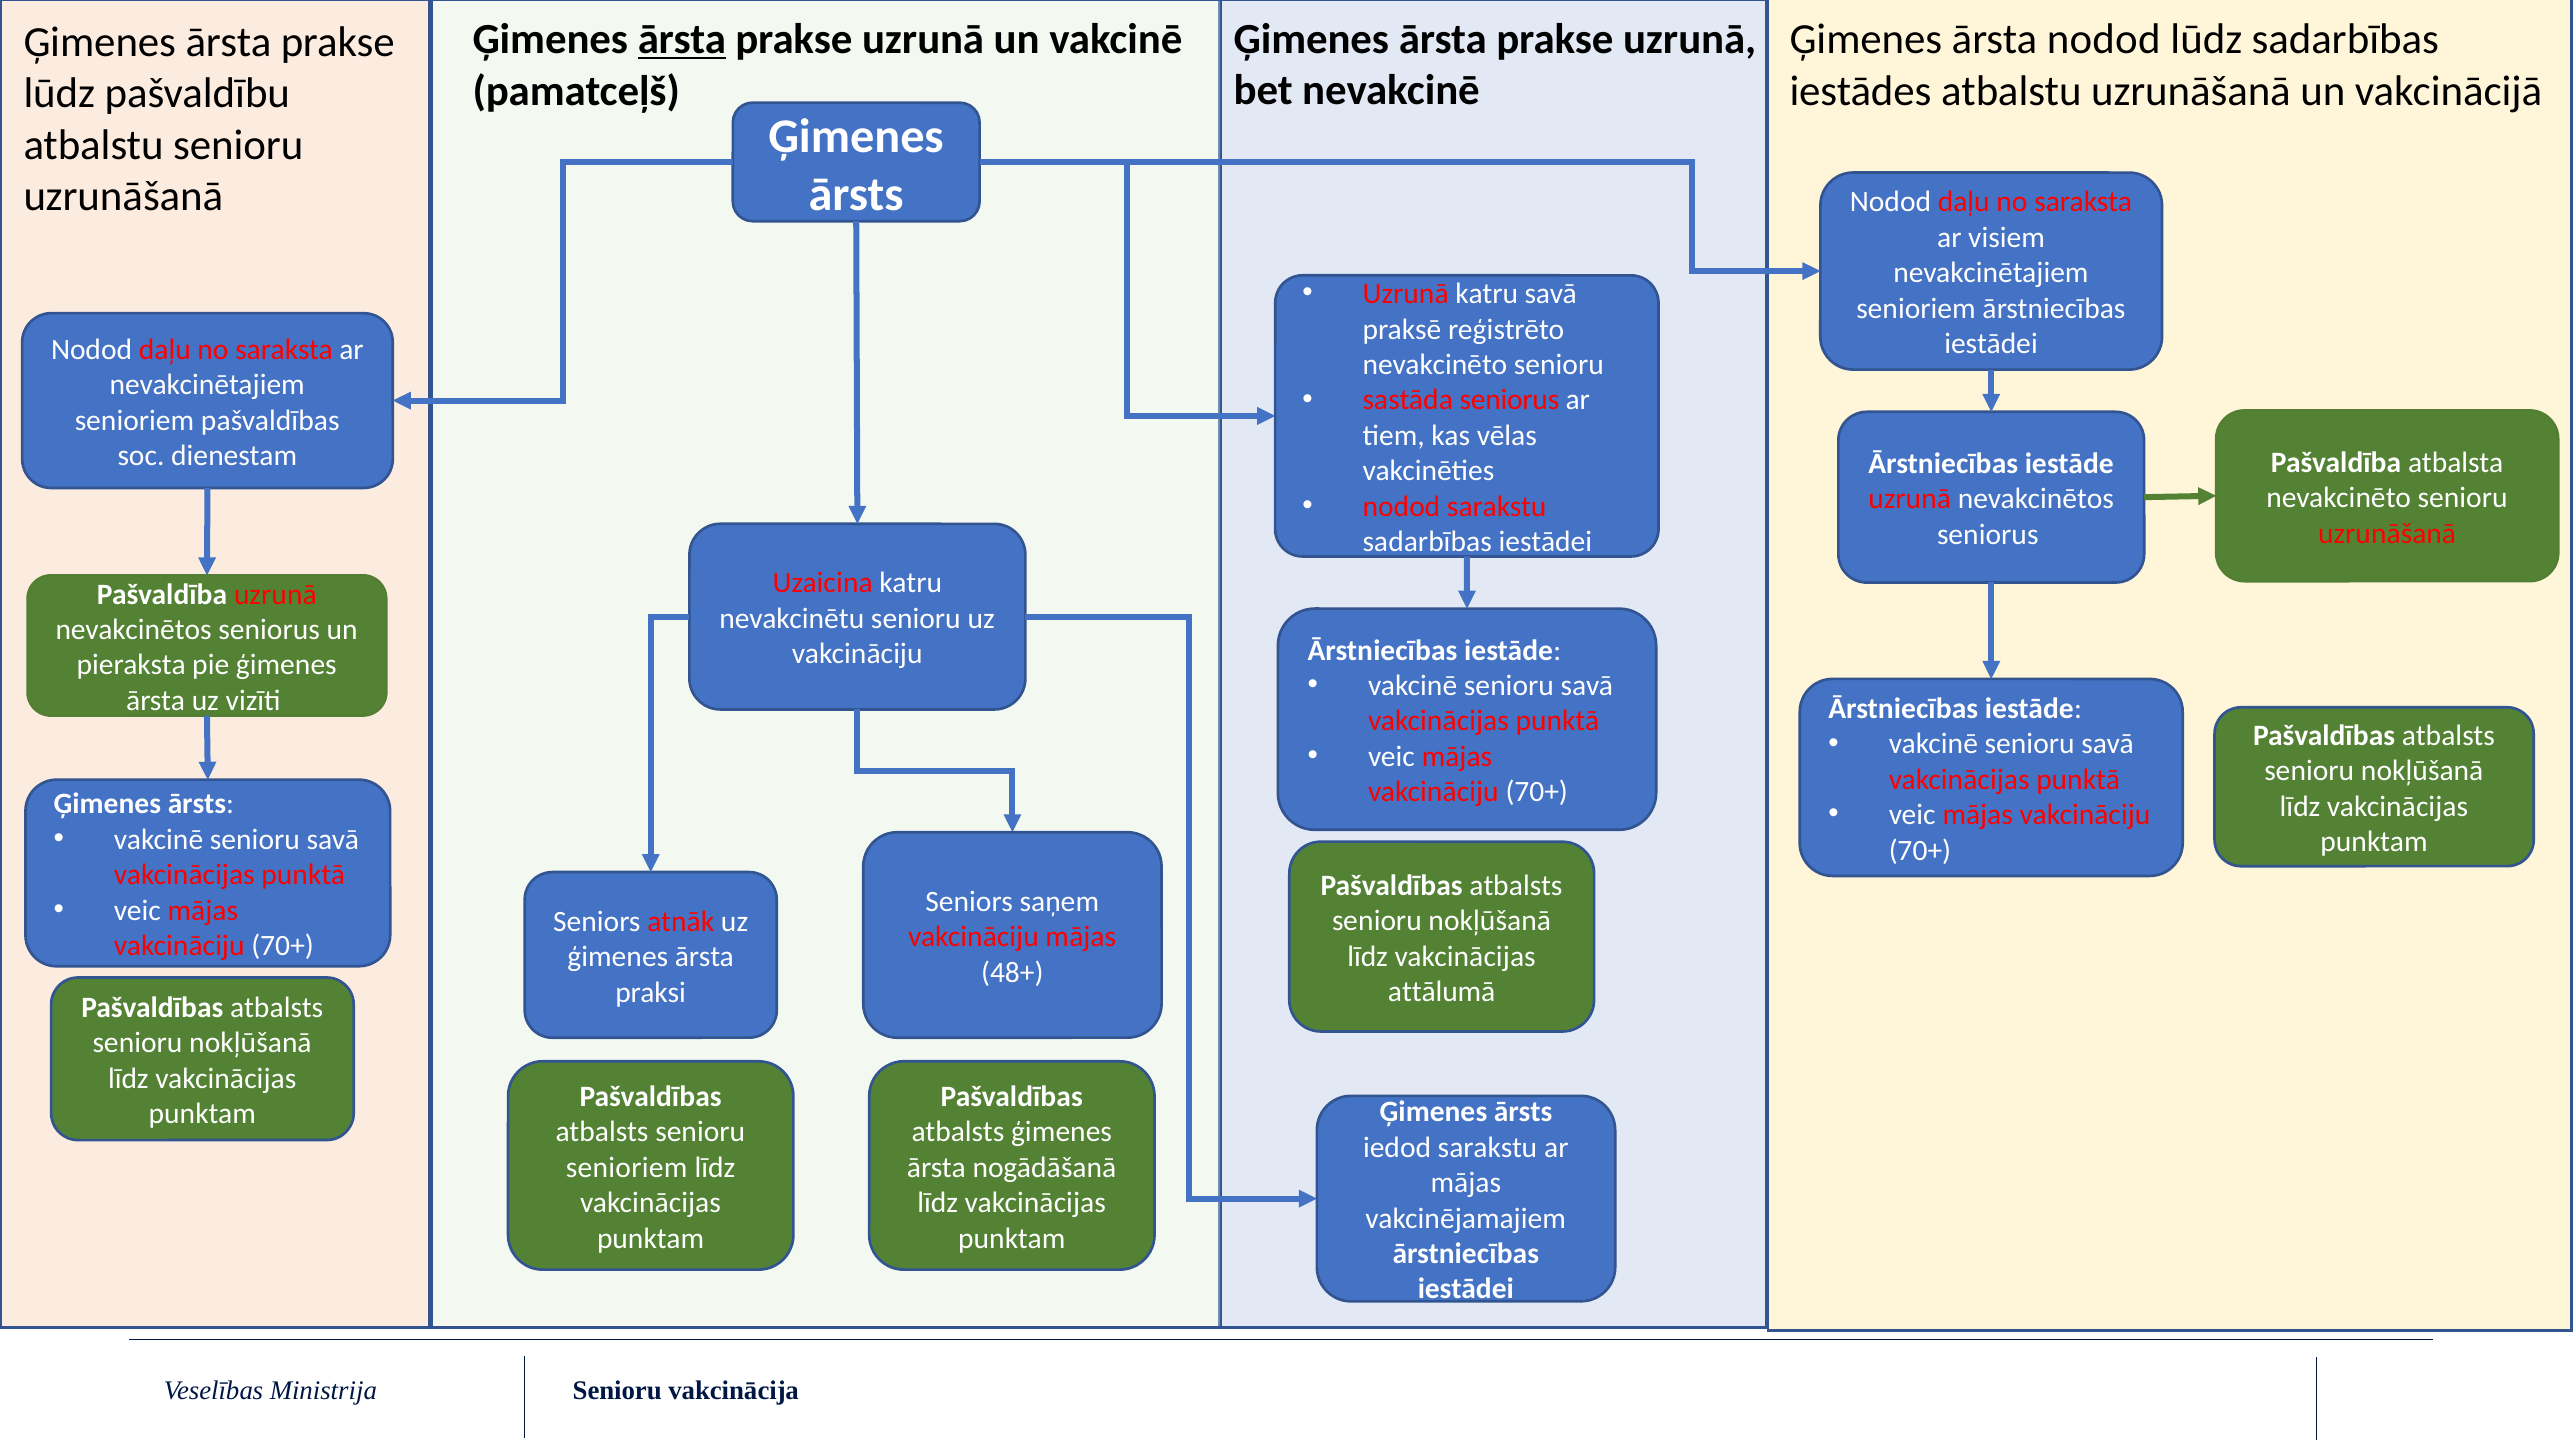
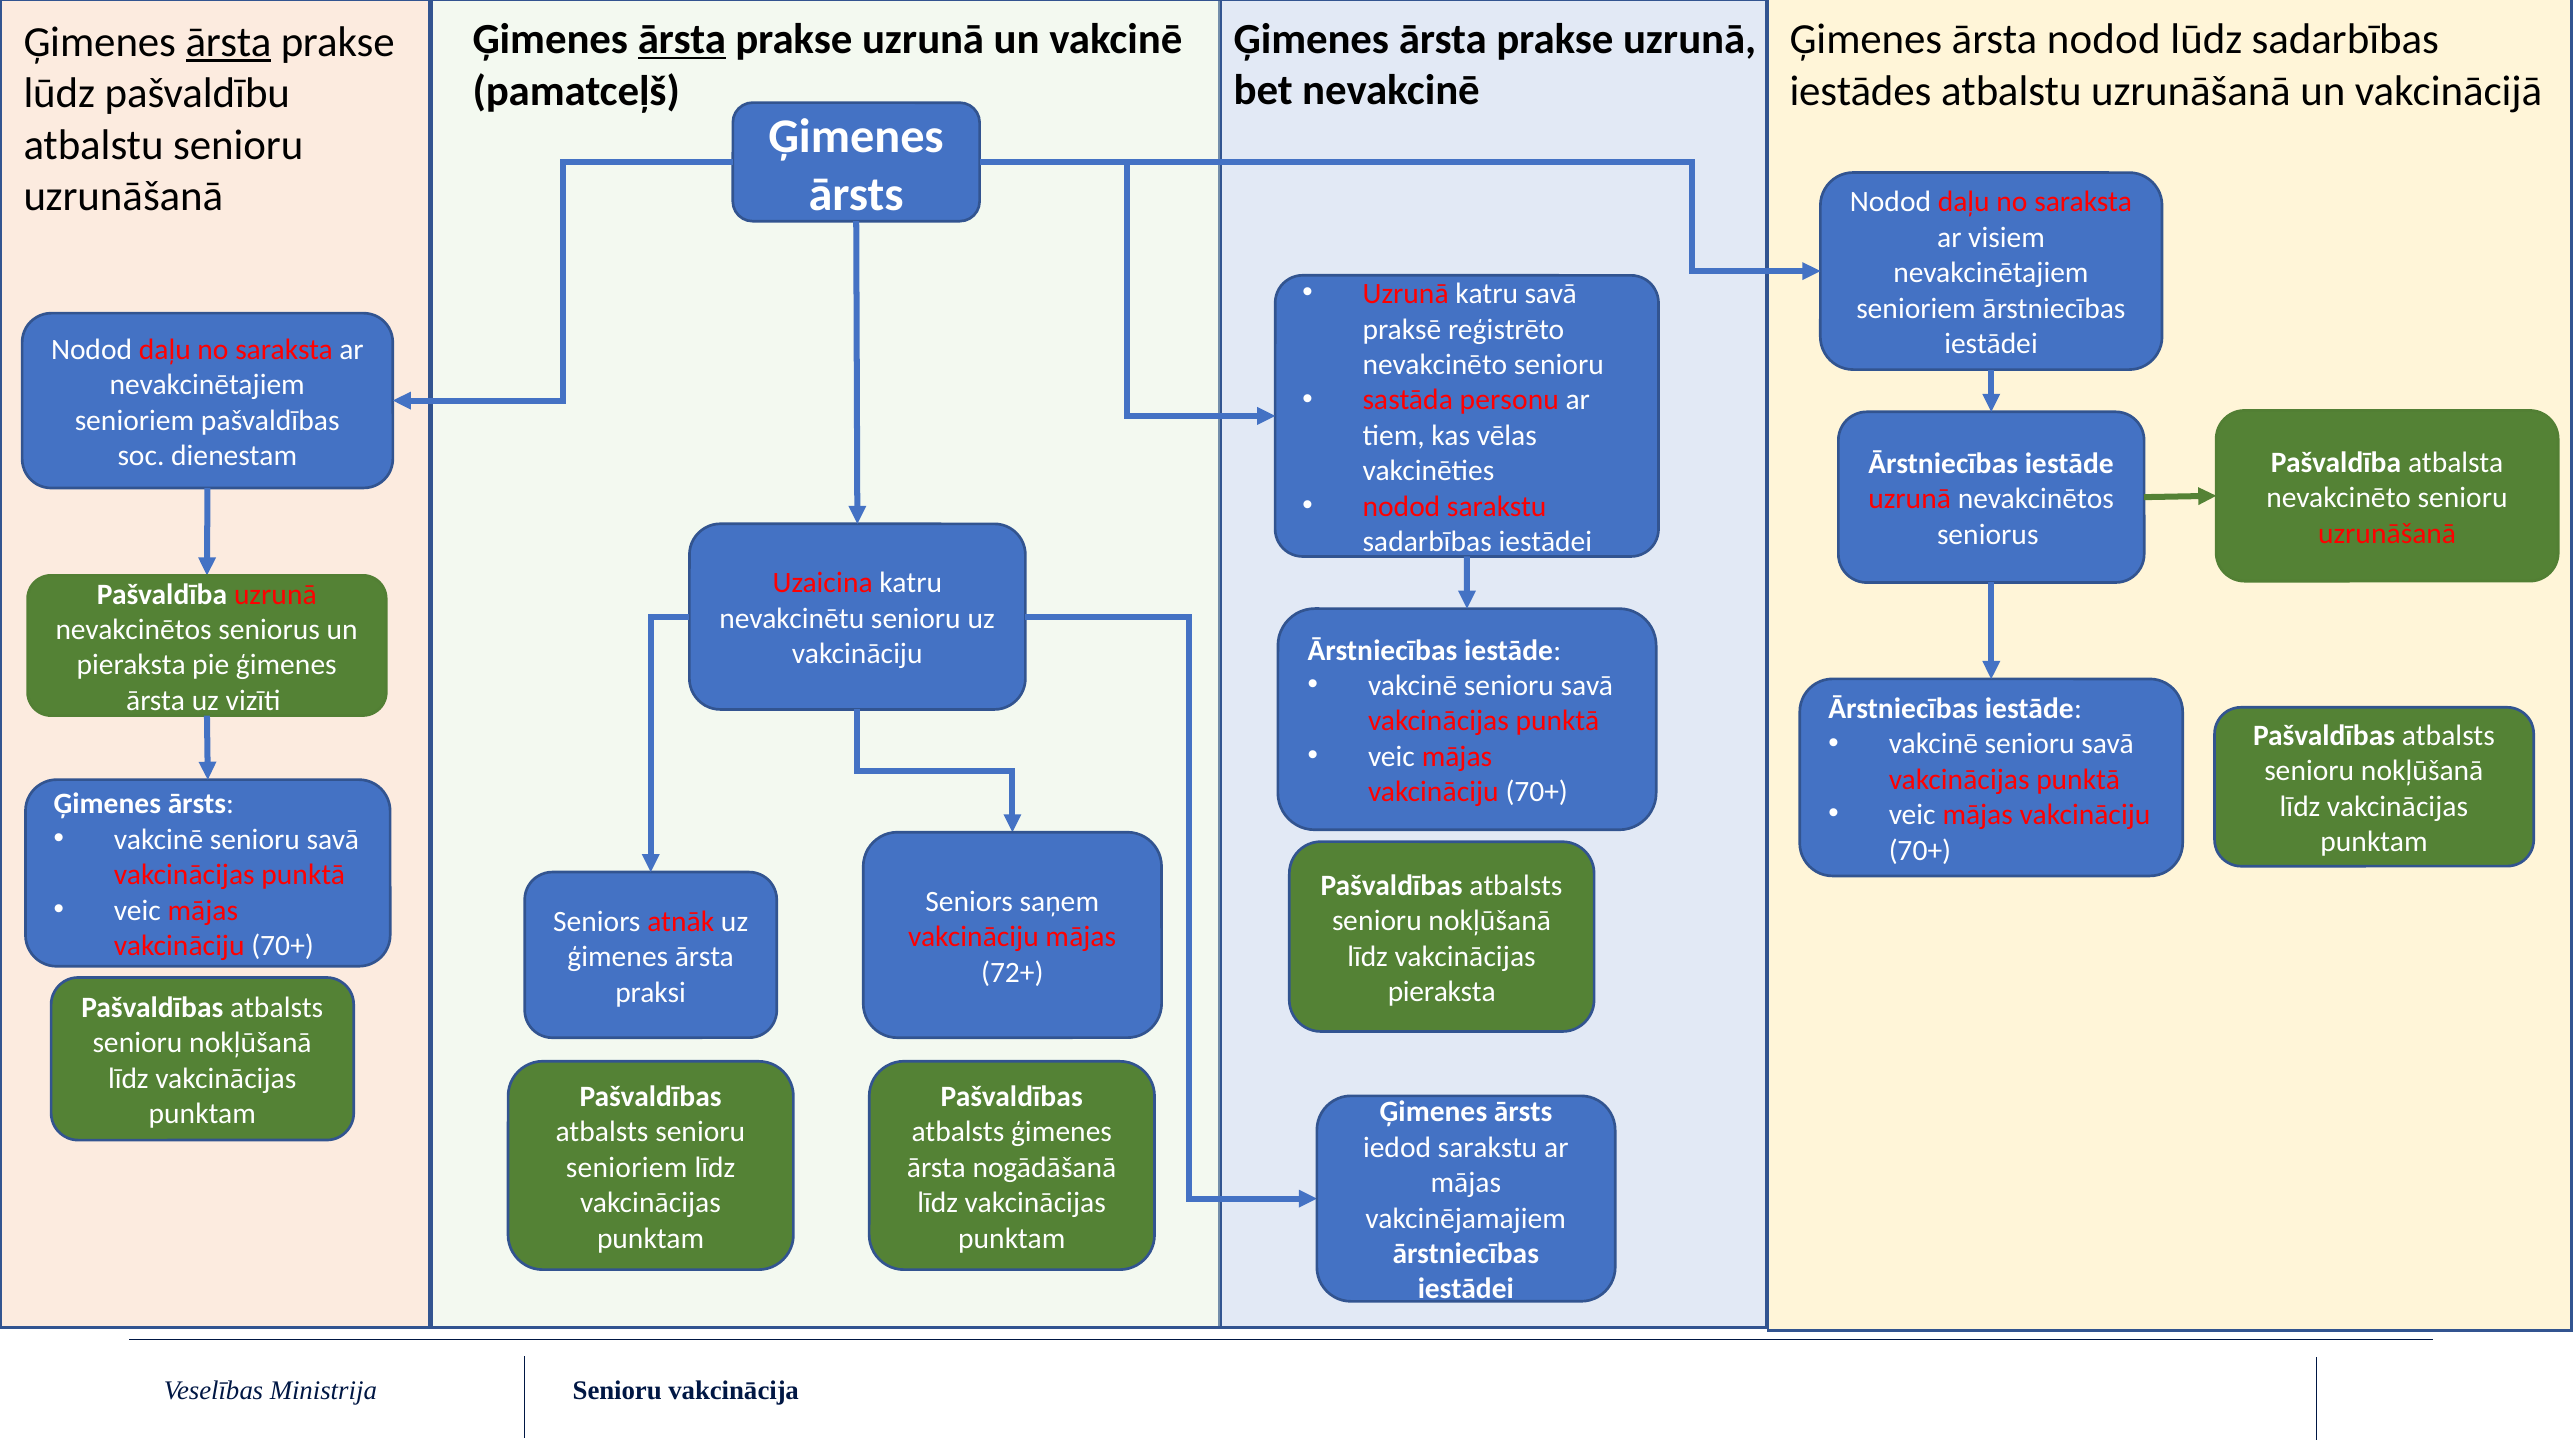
ārsta underline: none -> present (229, 42)
sastāda seniorus: seniorus -> personu (1509, 400)
48+: 48+ -> 72+ (1012, 972)
attālumā: attālumā -> pieraksta (1442, 992)
